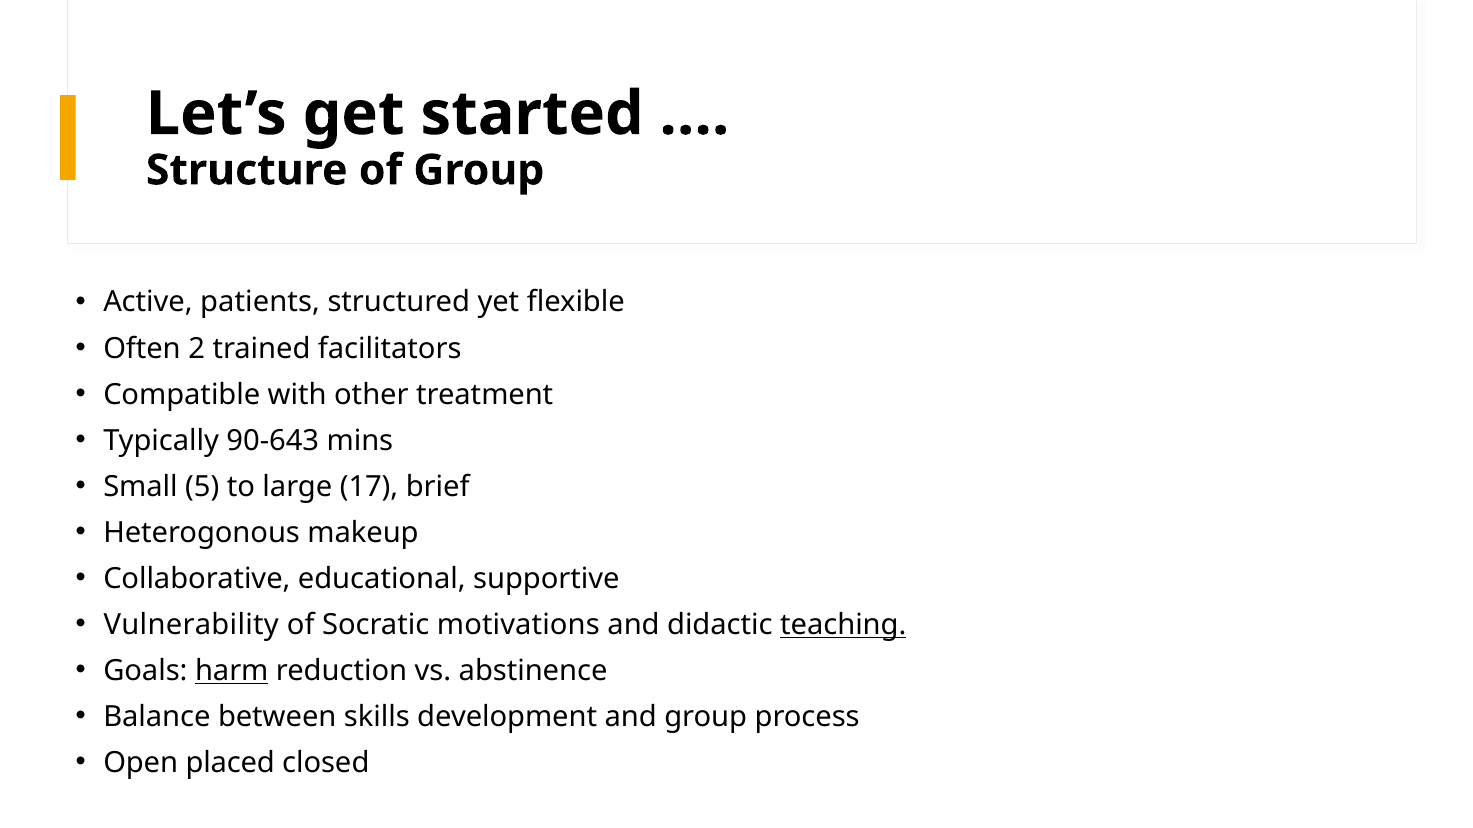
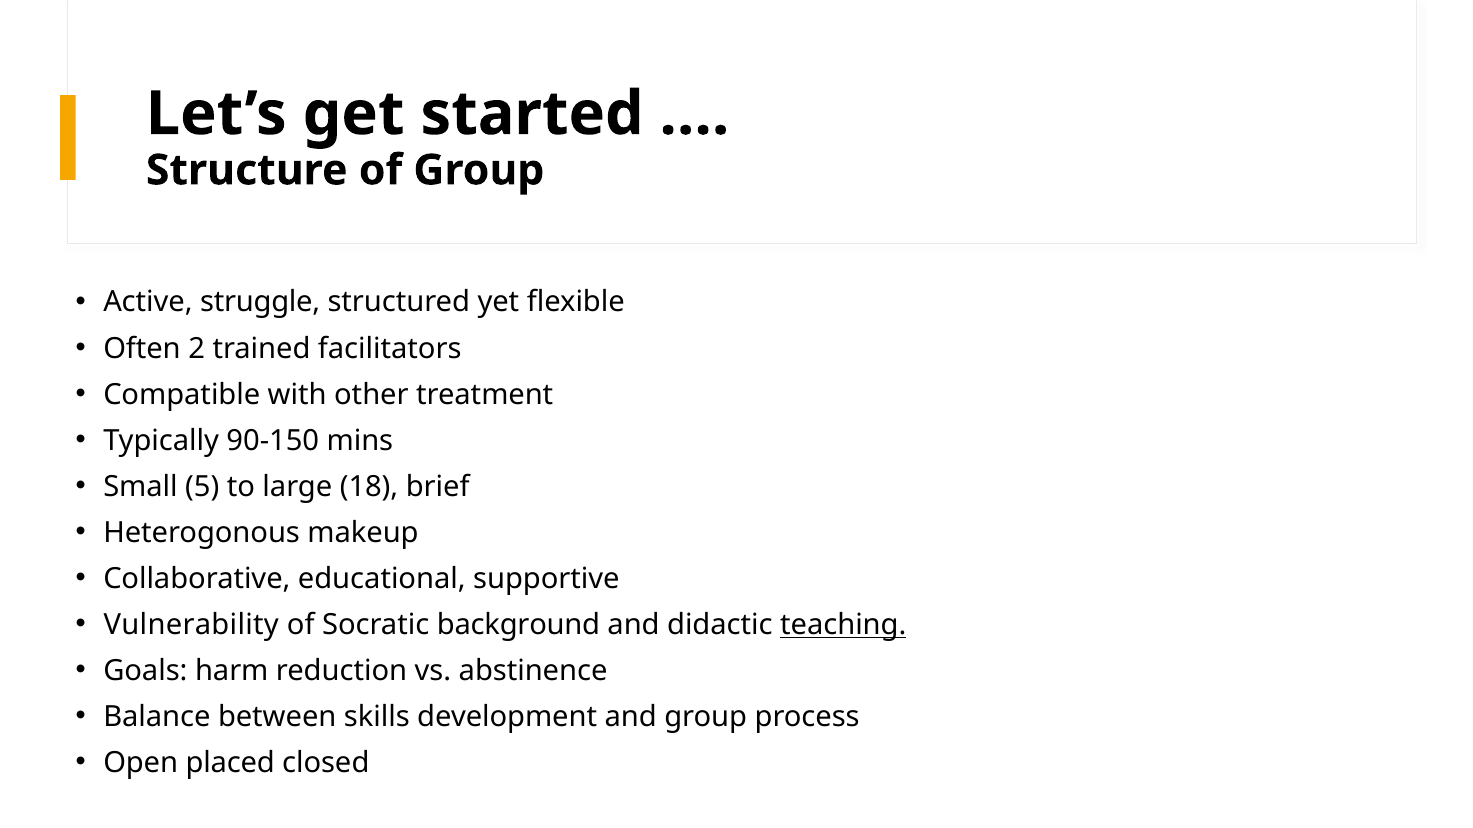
patients: patients -> struggle (260, 303)
90-643: 90-643 -> 90-150 (273, 441)
17: 17 -> 18 (369, 487)
motivations: motivations -> background (519, 625)
harm underline: present -> none (232, 671)
